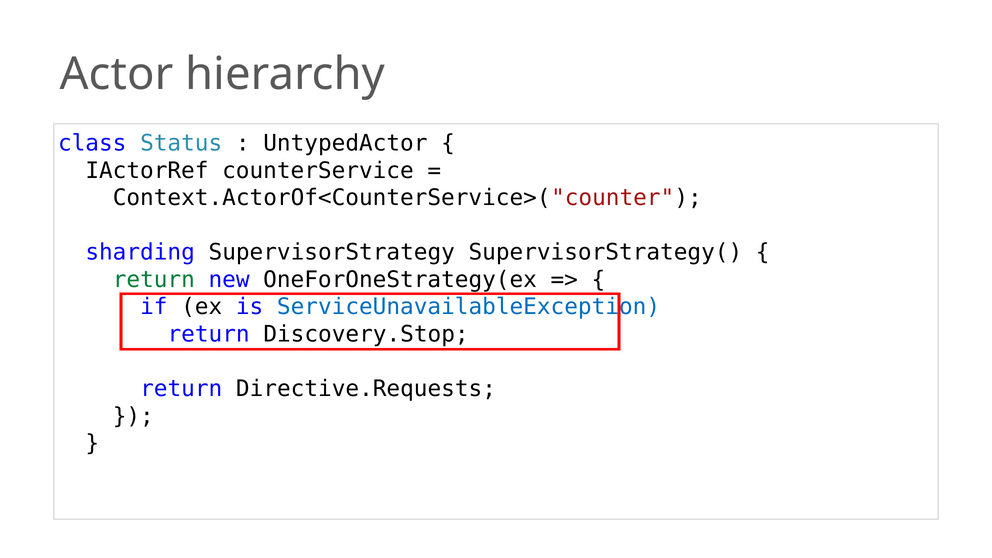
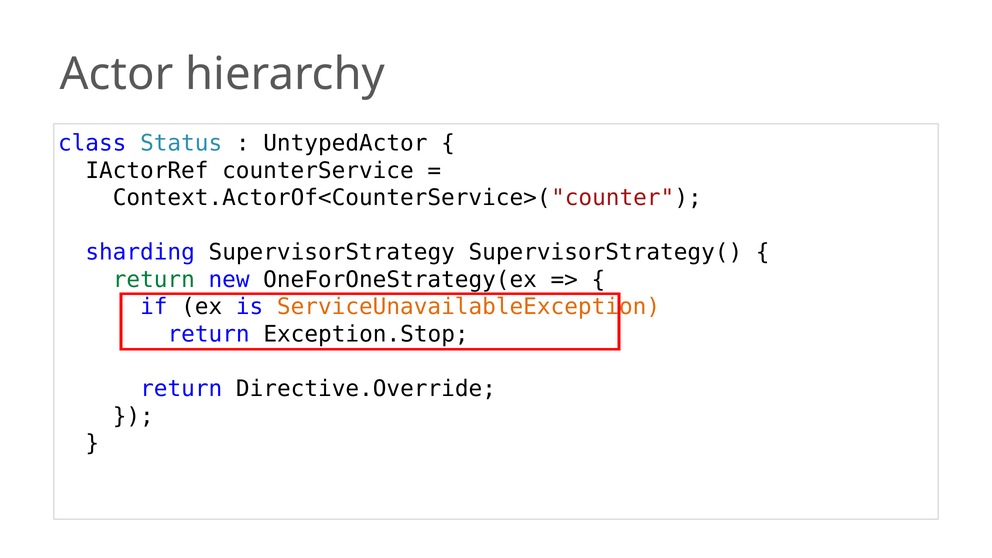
ServiceUnavailableException colour: blue -> orange (469, 307)
Discovery.Stop: Discovery.Stop -> Exception.Stop (366, 334)
Directive.Requests: Directive.Requests -> Directive.Override (366, 389)
